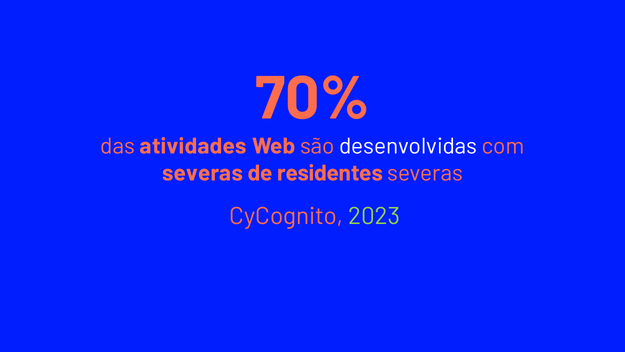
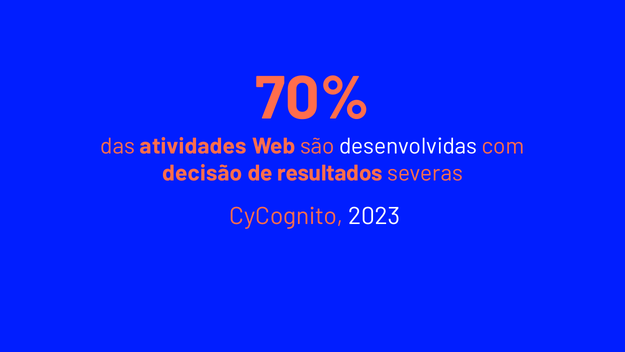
severas: severas -> decisão (202, 173)
residentes: residentes -> resultados (330, 173)
2023 colour: light green -> white (374, 216)
